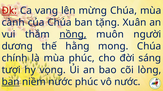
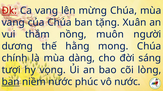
cành: cành -> vang (13, 23)
nồng underline: present -> none (73, 35)
mùa phúc: phúc -> dàng (82, 58)
